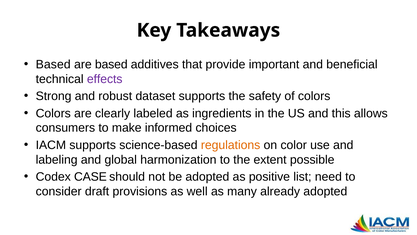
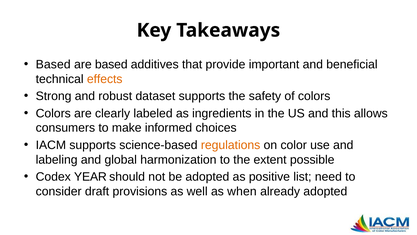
effects colour: purple -> orange (105, 79)
CASE: CASE -> YEAR (90, 176)
many: many -> when (242, 191)
